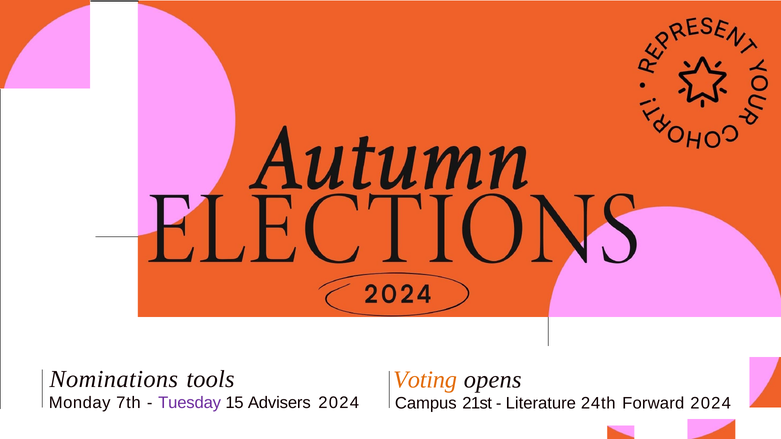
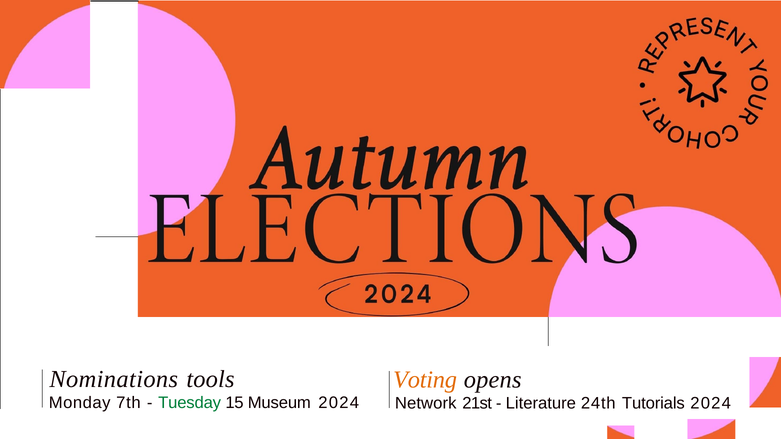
Tuesday colour: purple -> green (190, 403)
Advisers: Advisers -> Museum (279, 403)
Campus: Campus -> Network (426, 403)
Forward: Forward -> Tutorials (653, 403)
